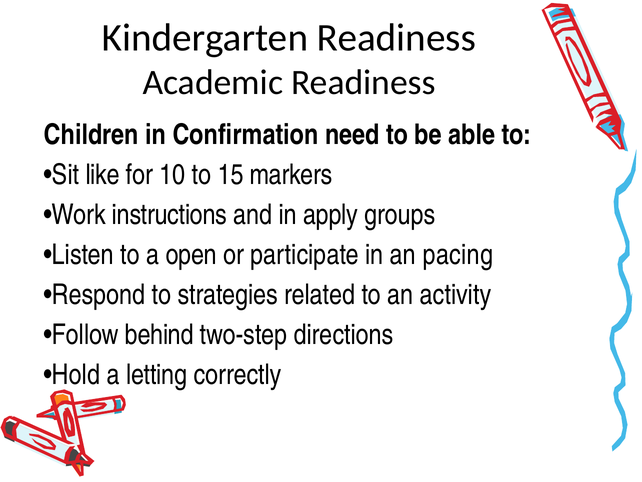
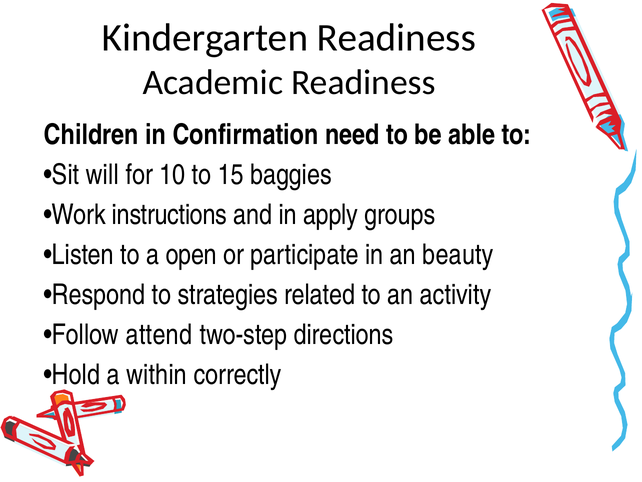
like: like -> will (102, 175)
markers: markers -> baggies (291, 175)
pacing: pacing -> beauty (458, 255)
behind: behind -> attend (159, 334)
letting: letting -> within (156, 374)
